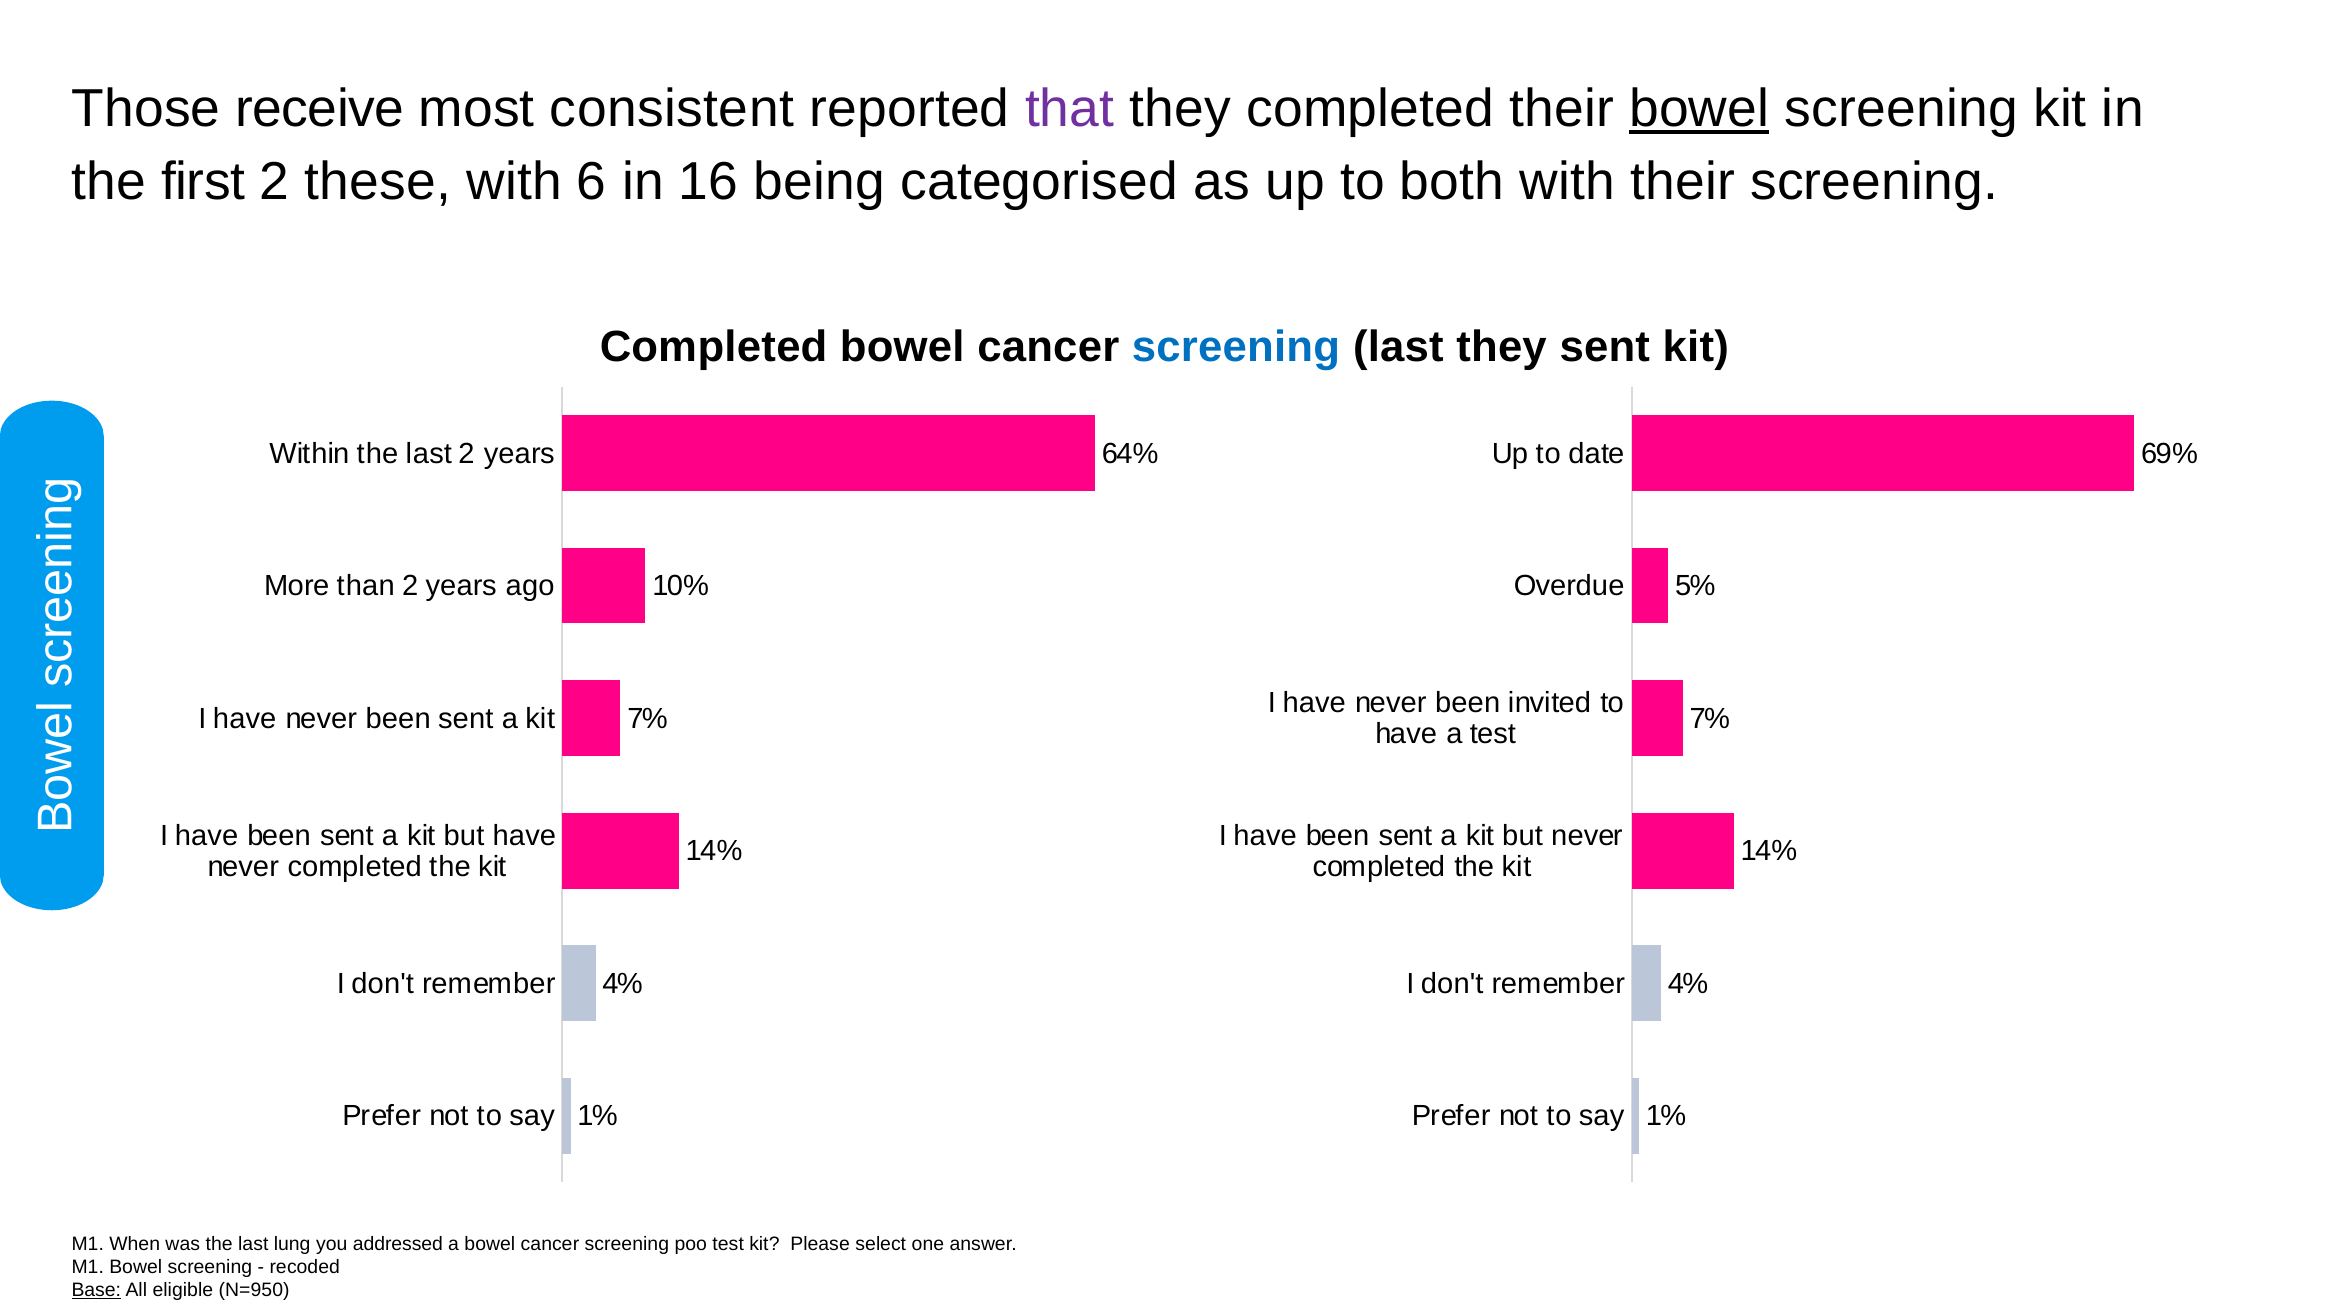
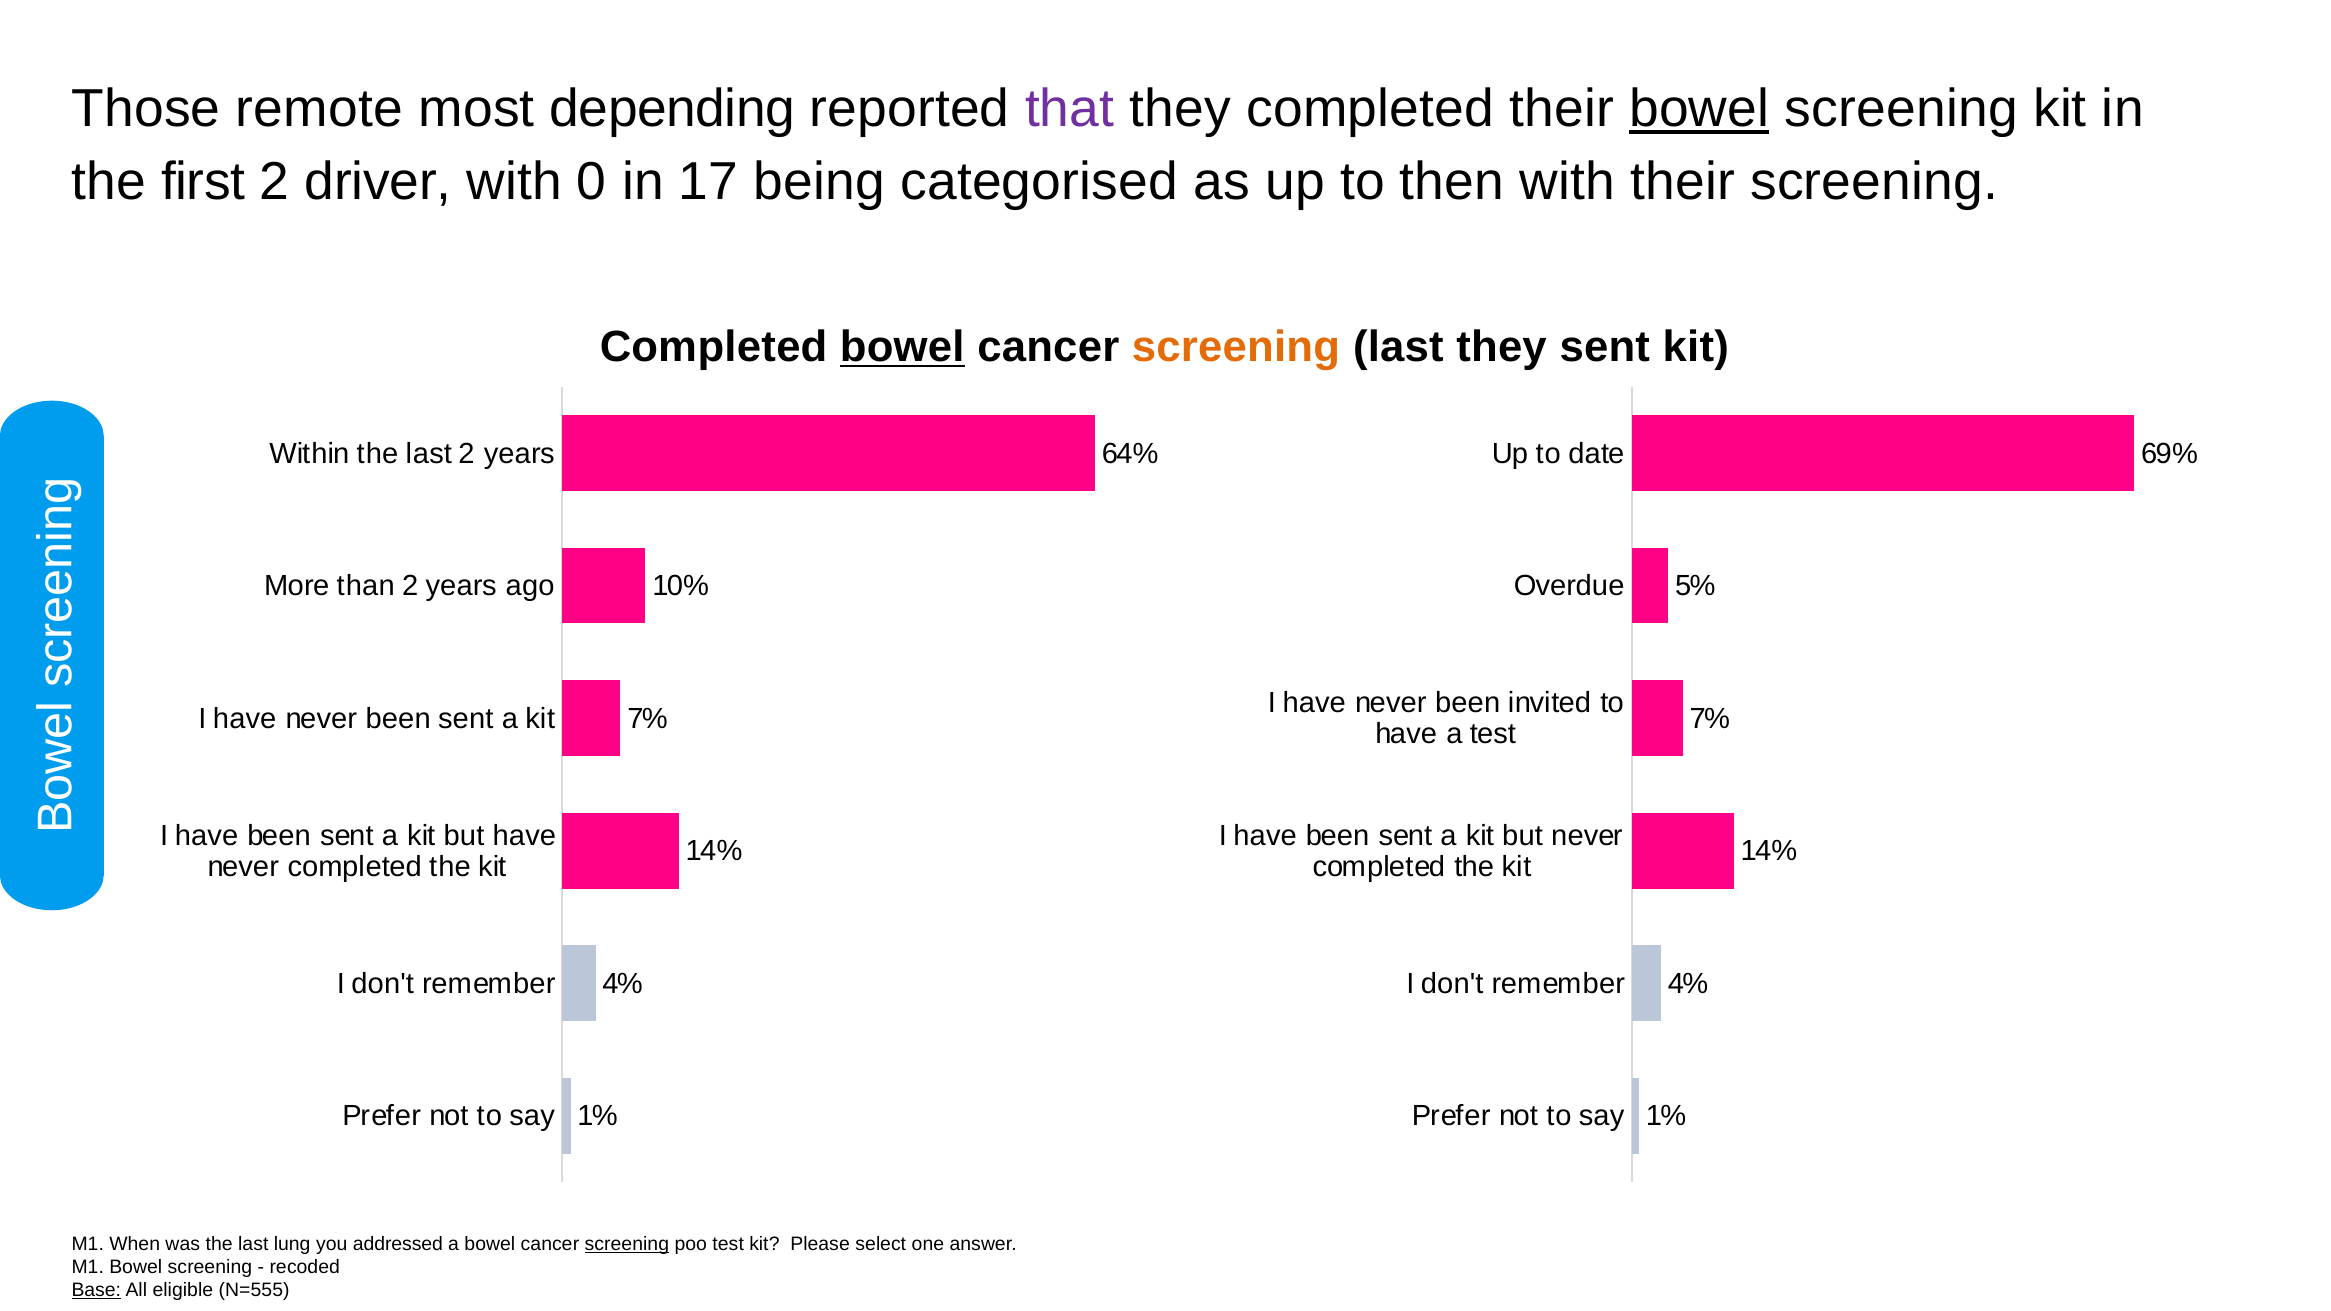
receive: receive -> remote (319, 109)
consistent: consistent -> depending (672, 109)
these: these -> driver (378, 181)
6: 6 -> 0 (592, 181)
16: 16 -> 17 (709, 181)
both: both -> then (1452, 181)
bowel underline: none -> present (902, 347)
screening colour: blue -> orange (1236, 347)
screening underline: none -> present (627, 1244)
N=950: N=950 -> N=555 (254, 1291)
